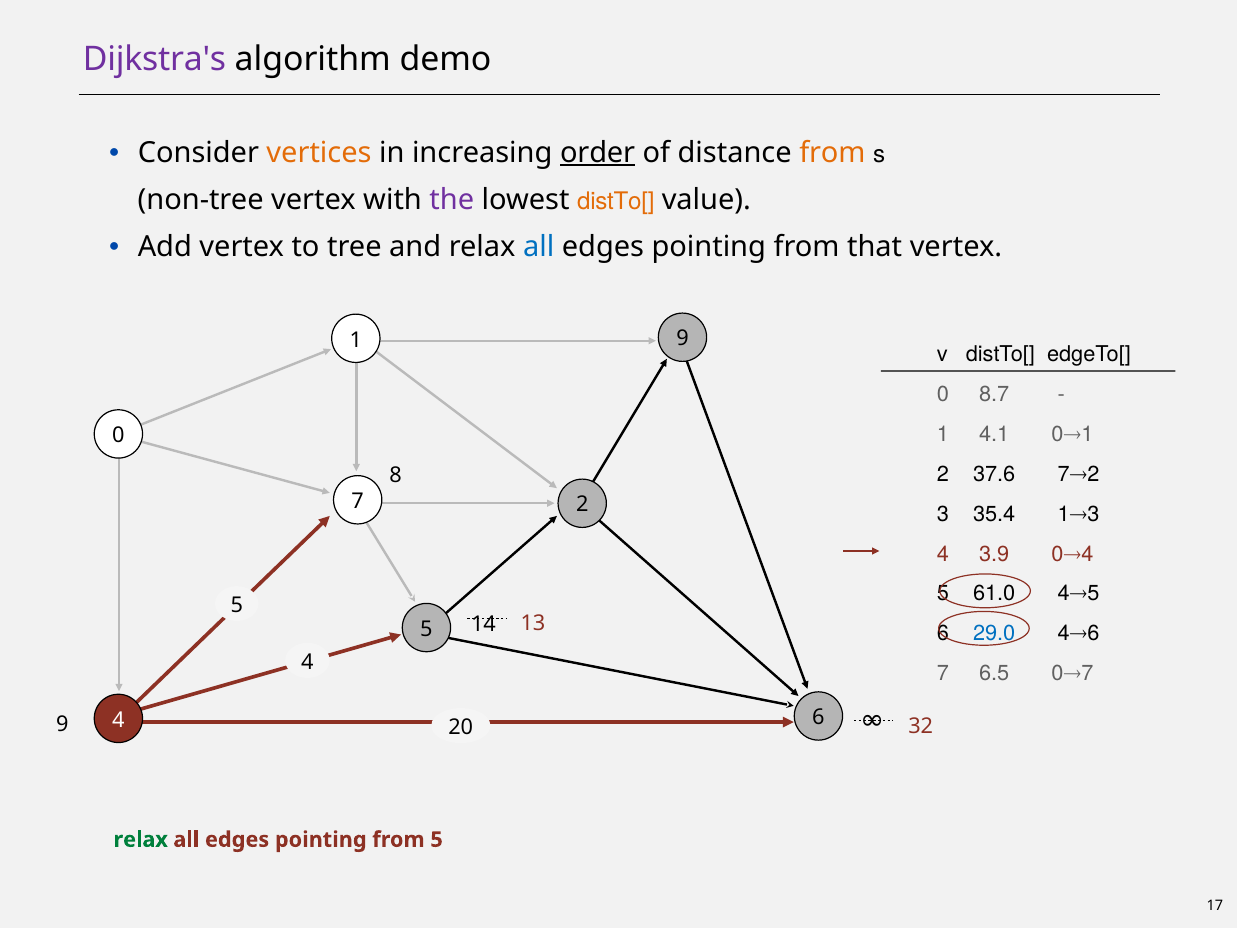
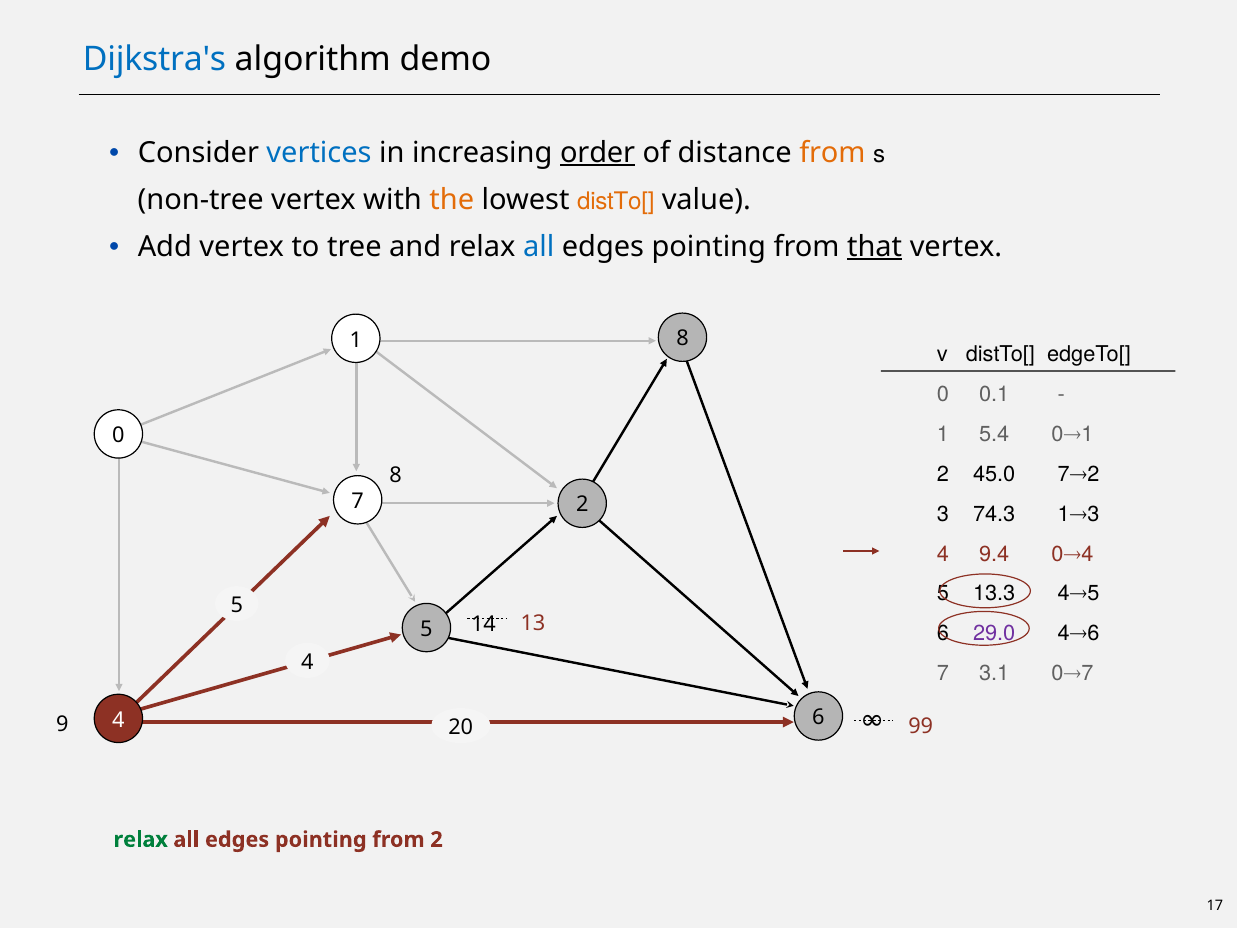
Dijkstra's colour: purple -> blue (155, 59)
vertices colour: orange -> blue (319, 153)
the colour: purple -> orange (452, 200)
that underline: none -> present (875, 247)
1 9: 9 -> 8 (682, 339)
8.7: 8.7 -> 0.1 (994, 394)
4.1: 4.1 -> 5.4 (994, 434)
37.6: 37.6 -> 45.0 (994, 474)
35.4: 35.4 -> 74.3 (994, 514)
3.9: 3.9 -> 9.4 (994, 554)
61.0: 61.0 -> 13.3 (994, 594)
29.0 colour: blue -> purple (994, 633)
6.5: 6.5 -> 3.1 (994, 673)
32: 32 -> 99 (921, 726)
from 5: 5 -> 2 (437, 839)
